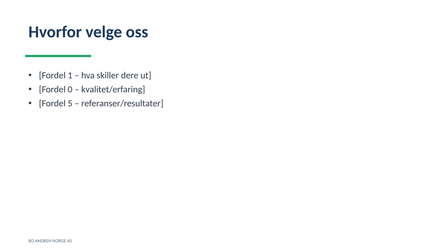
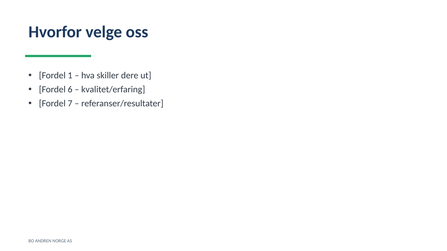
0: 0 -> 6 (70, 90)
5: 5 -> 7 (70, 104)
